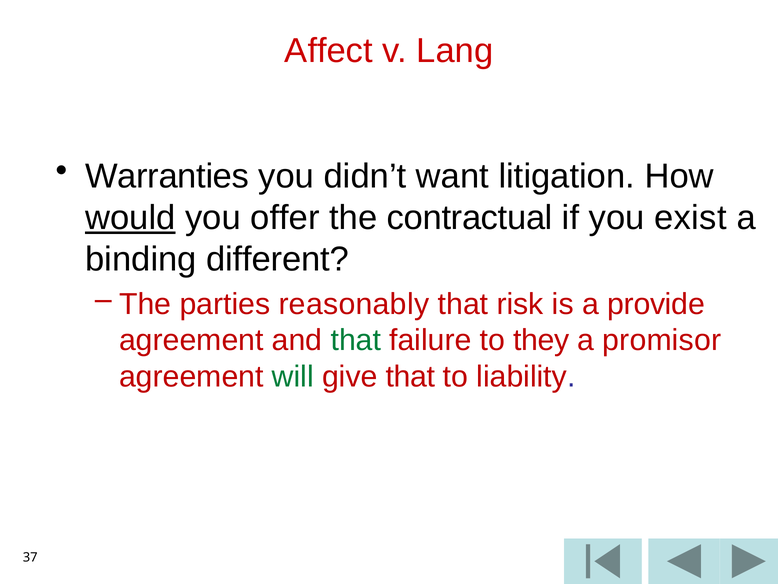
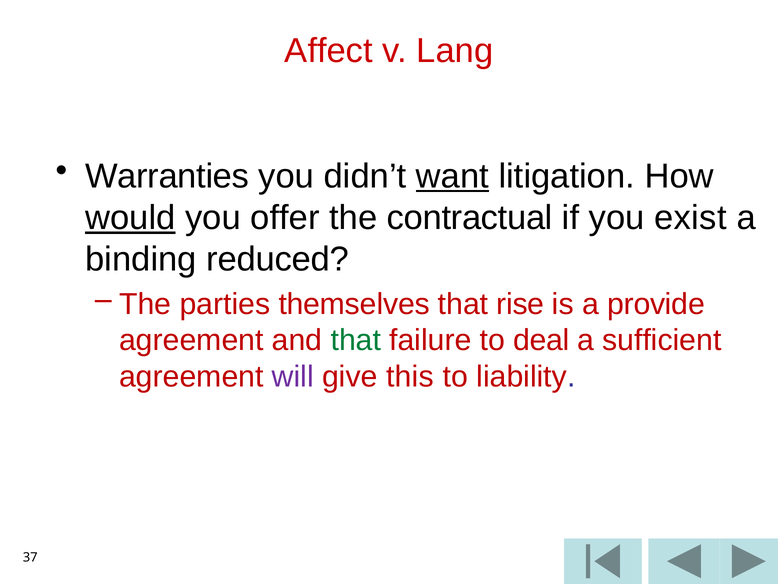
want underline: none -> present (452, 176)
different: different -> reduced (278, 259)
reasonably: reasonably -> themselves (354, 304)
risk: risk -> rise (520, 304)
they: they -> deal (541, 340)
promisor: promisor -> sufficient (662, 340)
will colour: green -> purple (293, 377)
give that: that -> this (410, 377)
